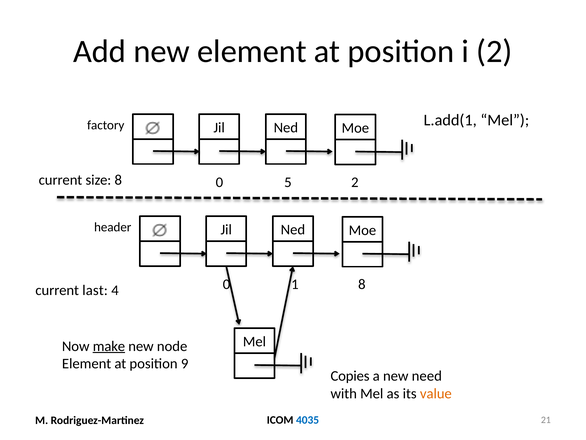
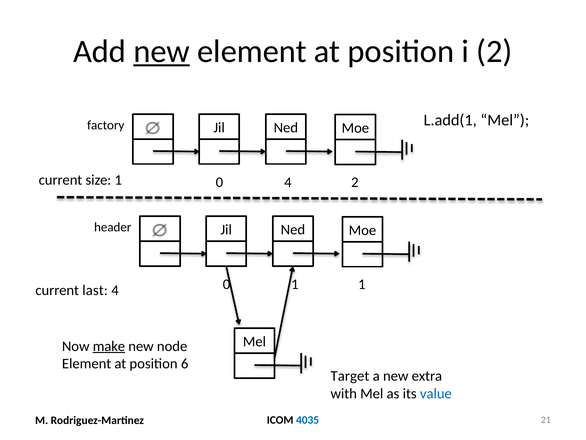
new underline: none -> present (162, 51)
size 8: 8 -> 1 (118, 180)
0 5: 5 -> 4 (288, 182)
8: 8 -> 1 (362, 284)
9: 9 -> 6 (185, 363)
Copies: Copies -> Target (350, 376)
need: need -> extra (427, 376)
value colour: orange -> blue (436, 393)
